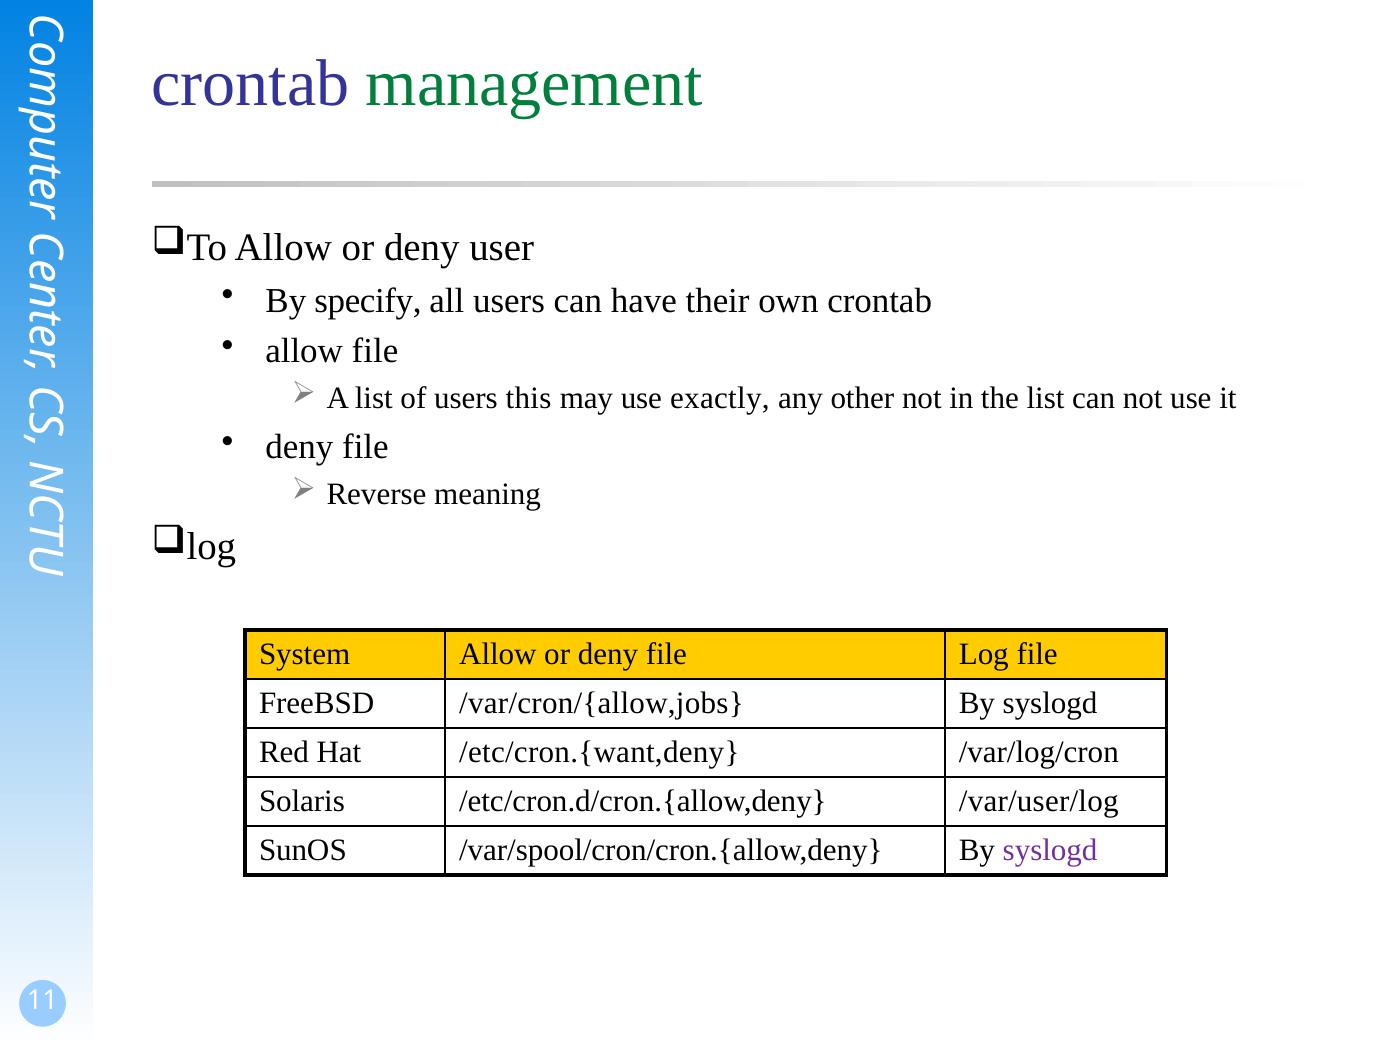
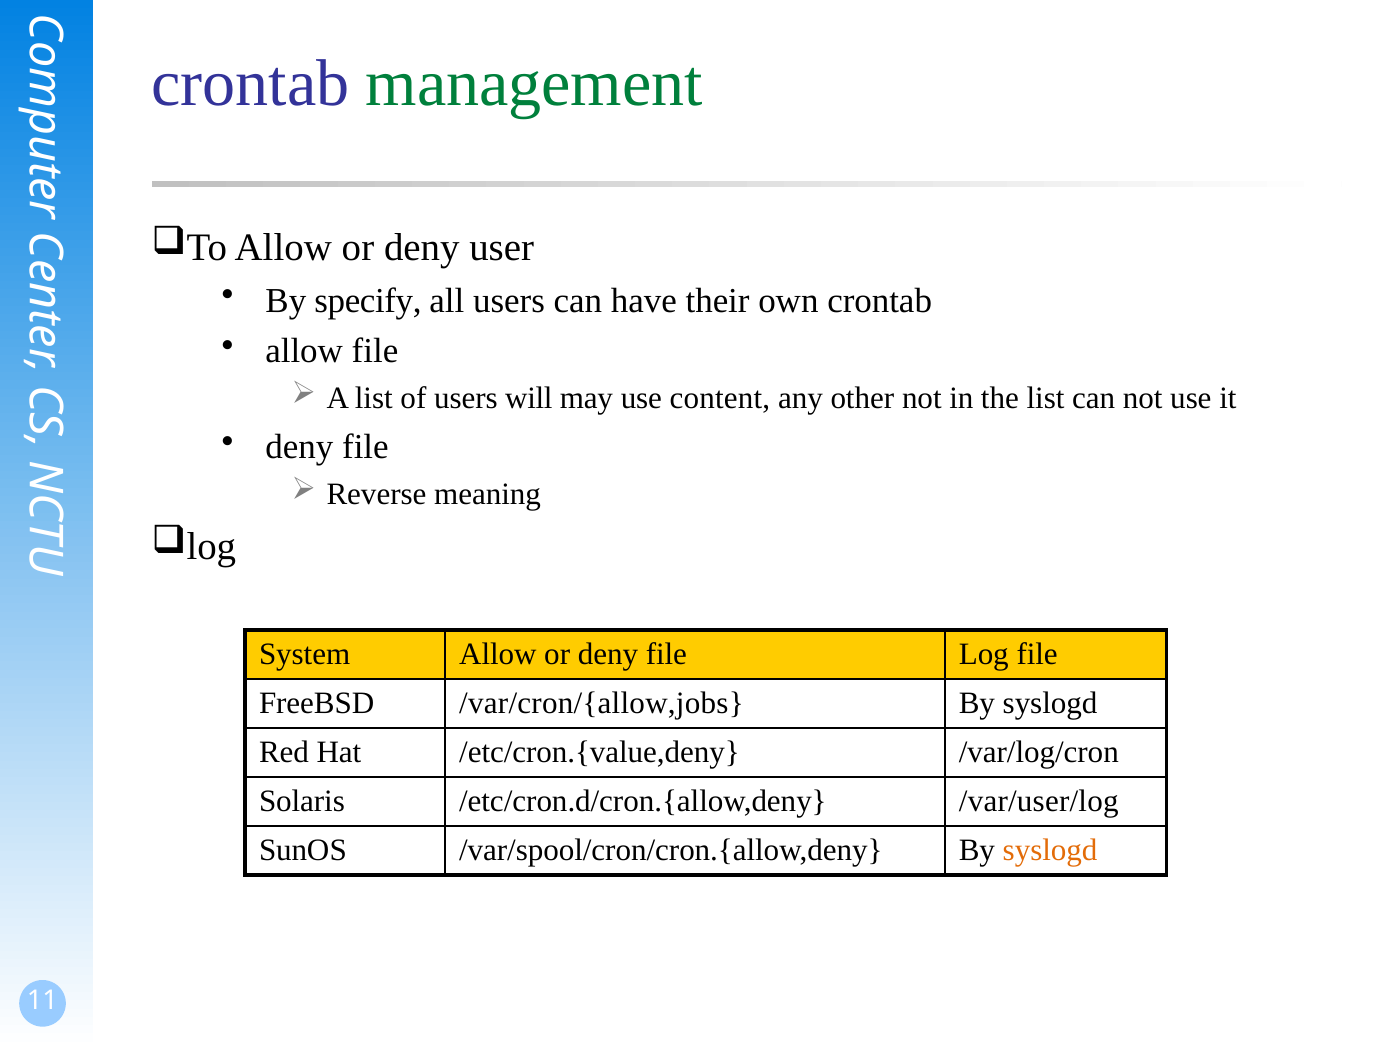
this: this -> will (529, 398)
exactly: exactly -> content (720, 398)
/etc/cron.{want,deny: /etc/cron.{want,deny -> /etc/cron.{value,deny (599, 752)
syslogd colour: purple -> orange (1050, 850)
